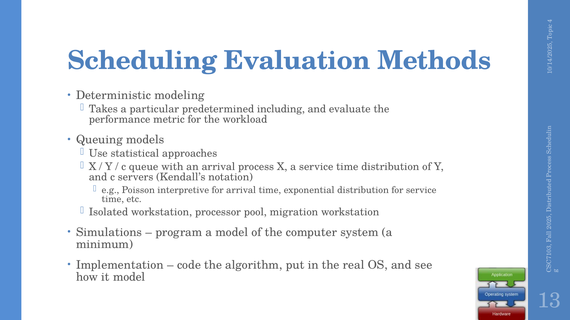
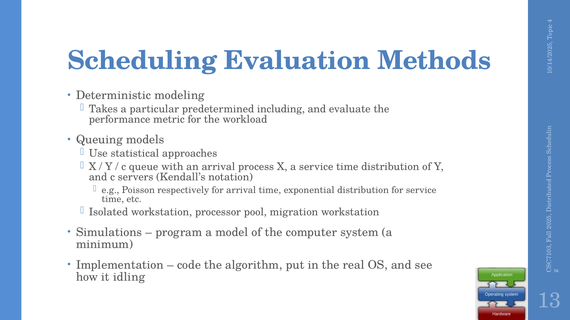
interpretive: interpretive -> respectively (183, 190)
it model: model -> idling (129, 277)
